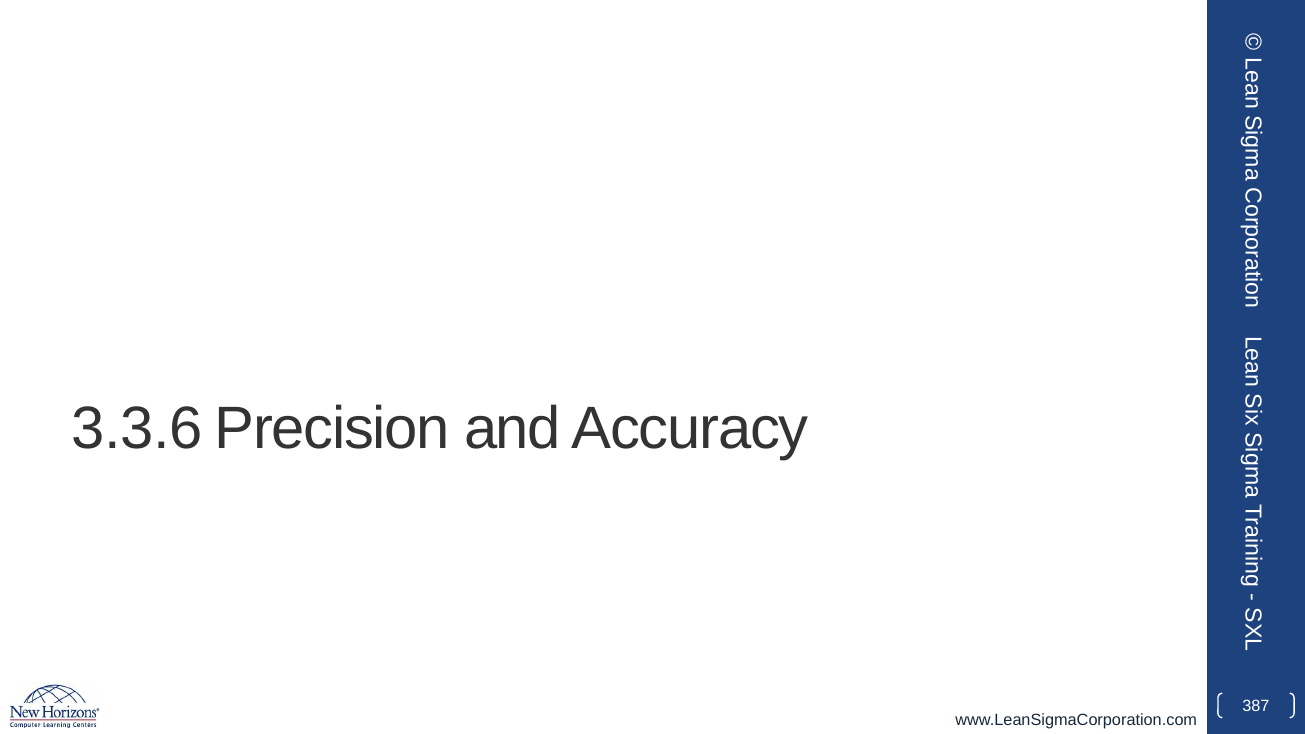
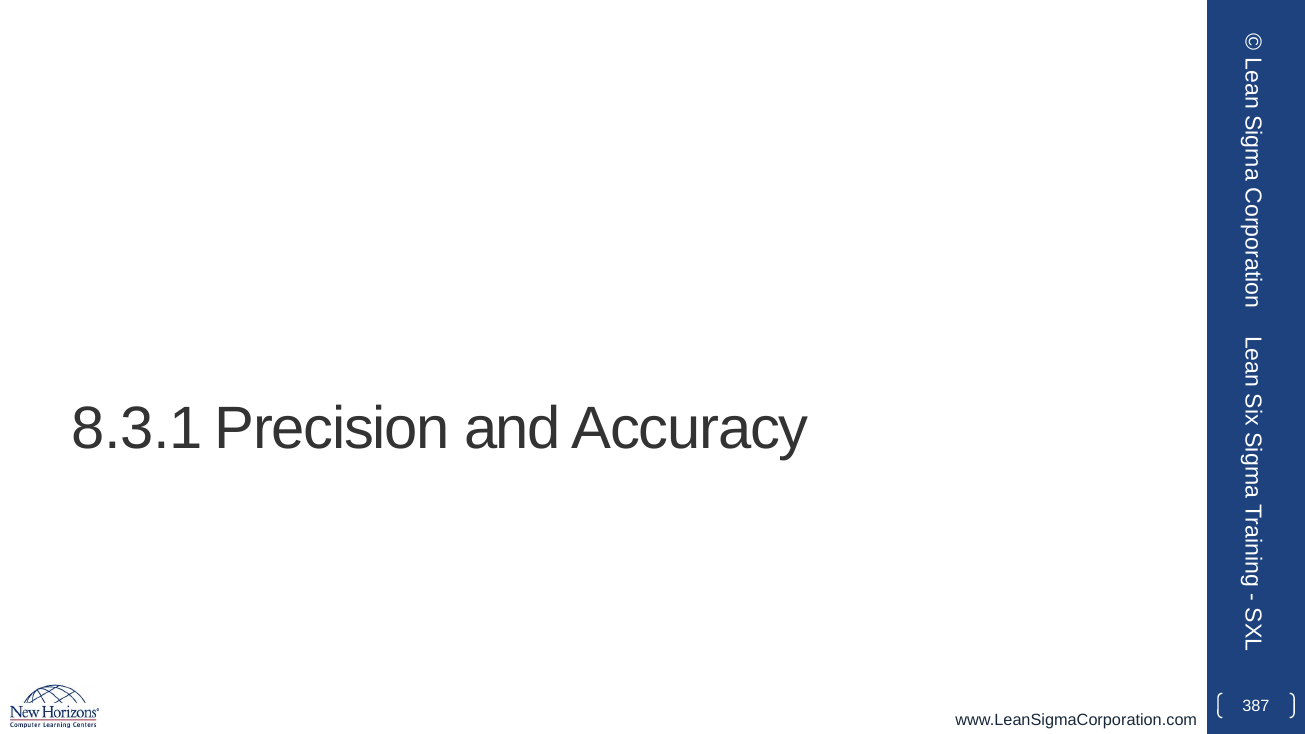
3.3.6: 3.3.6 -> 8.3.1 (137, 429)
